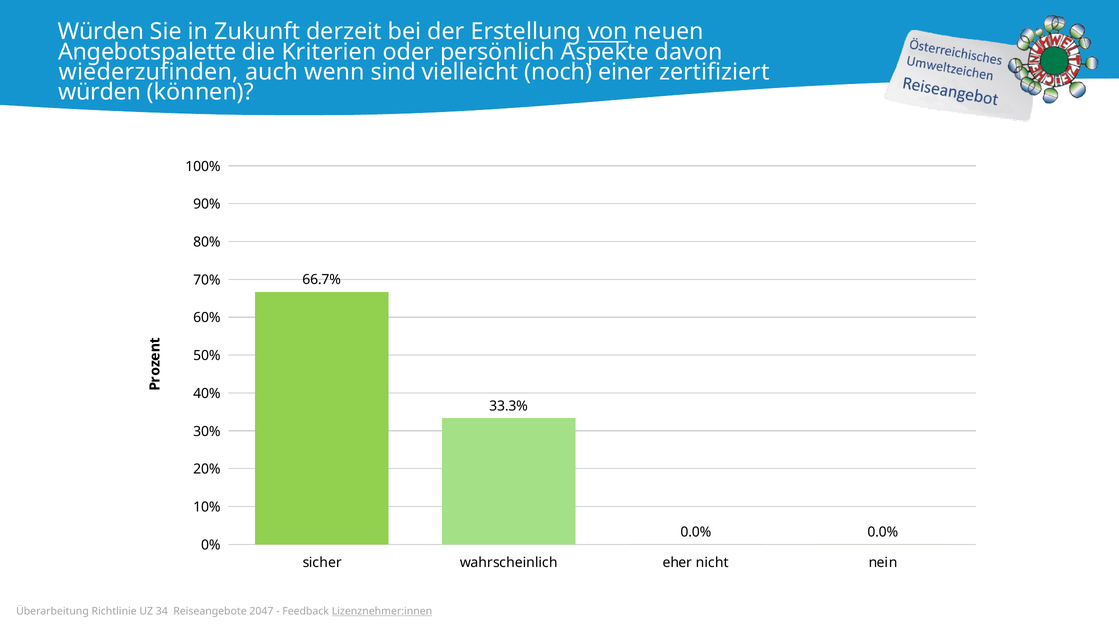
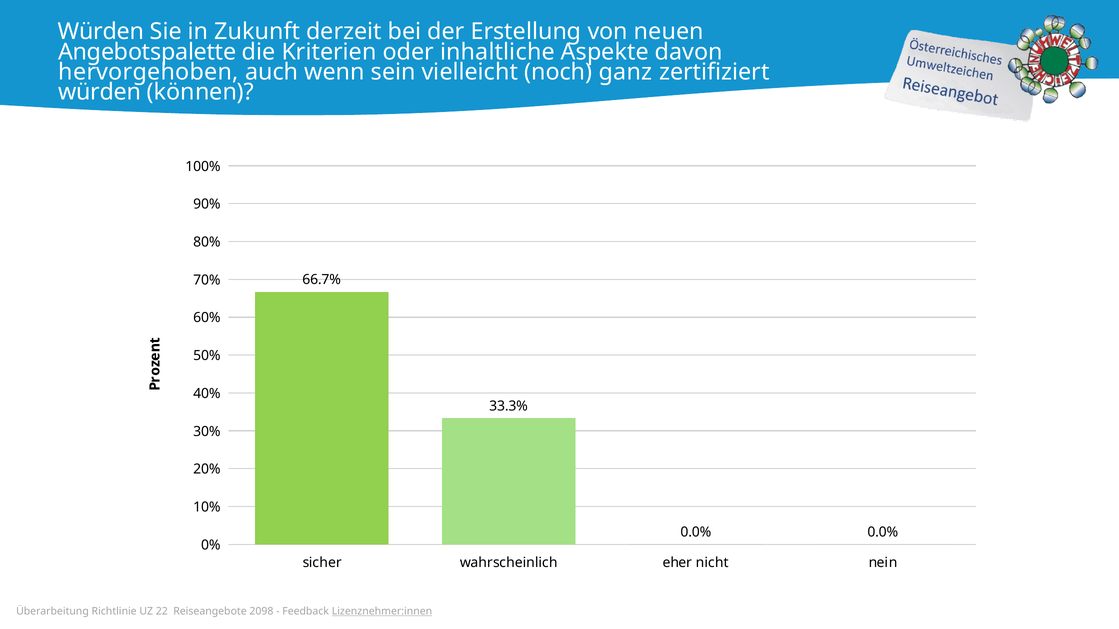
von underline: present -> none (608, 32)
persönlich: persönlich -> inhaltliche (497, 52)
wiederzufinden: wiederzufinden -> hervorgehoben (149, 72)
sind: sind -> sein (393, 72)
einer: einer -> ganz (626, 72)
34: 34 -> 22 (162, 612)
2047: 2047 -> 2098 (261, 612)
